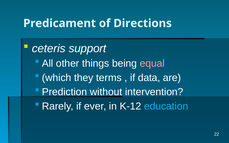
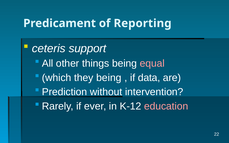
Directions: Directions -> Reporting (143, 23)
they terms: terms -> being (109, 78)
education colour: light blue -> pink (166, 106)
